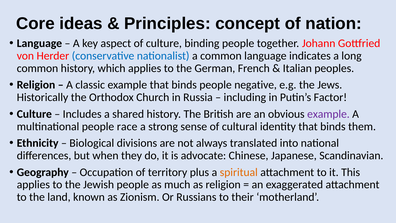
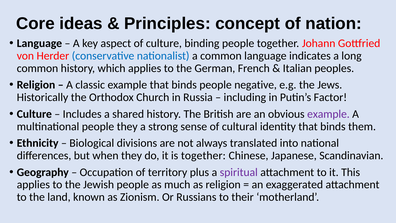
people race: race -> they (127, 126)
is advocate: advocate -> together (203, 155)
spiritual colour: orange -> purple (239, 172)
